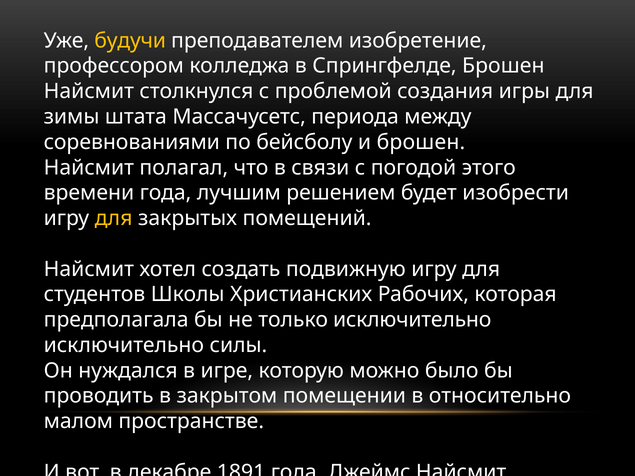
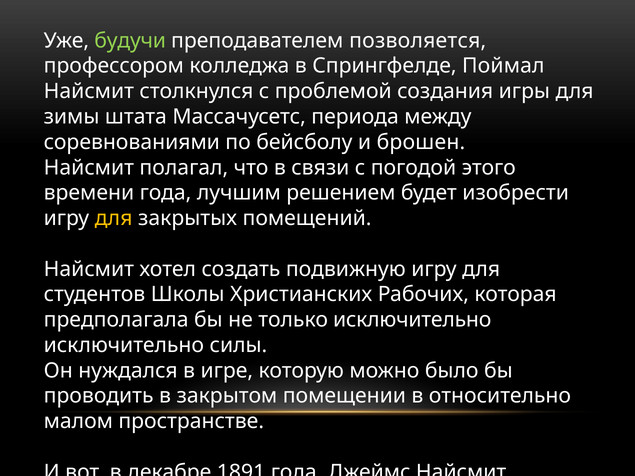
будучи colour: yellow -> light green (130, 41)
преподавателем изобретение: изобретение -> позволяется (418, 41)
Спрингфелде Брошен: Брошен -> Поймал (503, 66)
